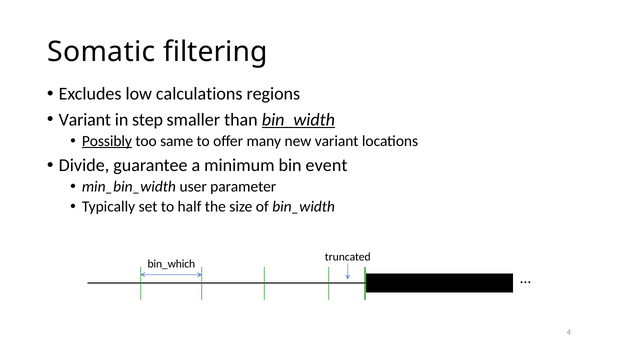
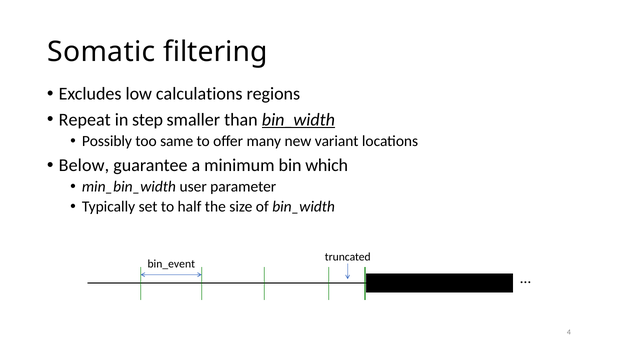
Variant: Variant -> Repeat (85, 120)
Possibly underline: present -> none (107, 141)
Divide: Divide -> Below (84, 165)
event: event -> which (327, 165)
bin_which: bin_which -> bin_event (171, 264)
